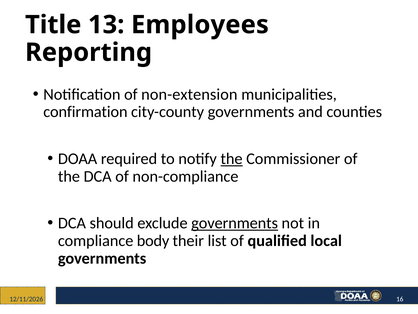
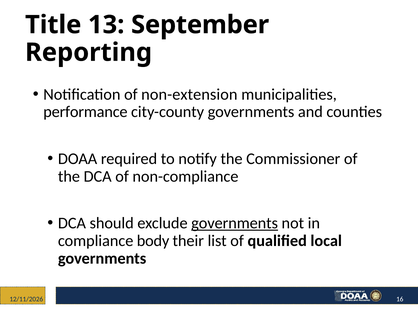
Employees: Employees -> September (200, 25)
confirmation: confirmation -> performance (85, 112)
the underline: present -> none (232, 158)
